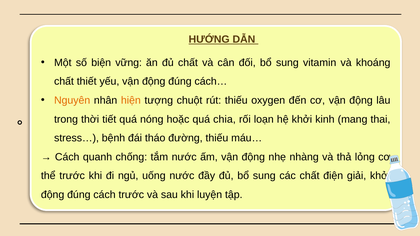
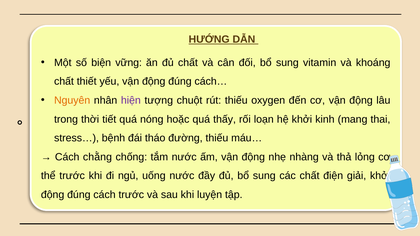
hiện colour: orange -> purple (131, 100)
chia: chia -> thấy (225, 119)
quanh: quanh -> chằng (97, 157)
